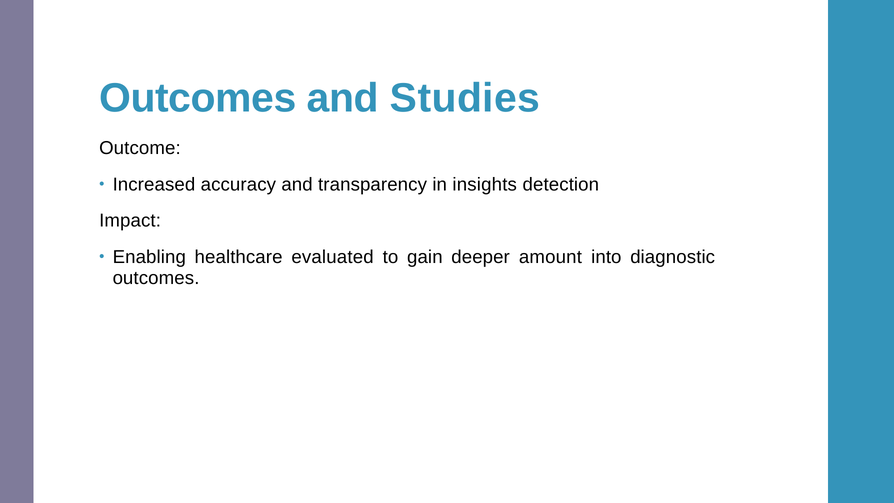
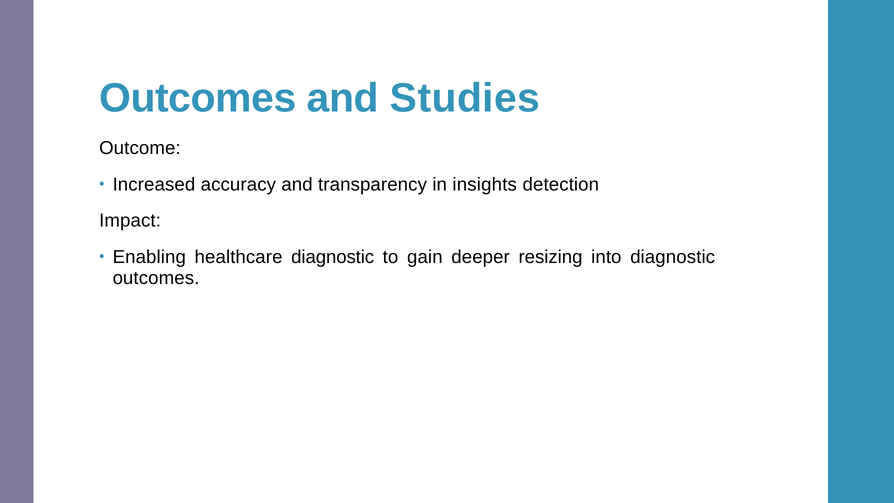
healthcare evaluated: evaluated -> diagnostic (333, 257)
amount: amount -> resizing (551, 257)
